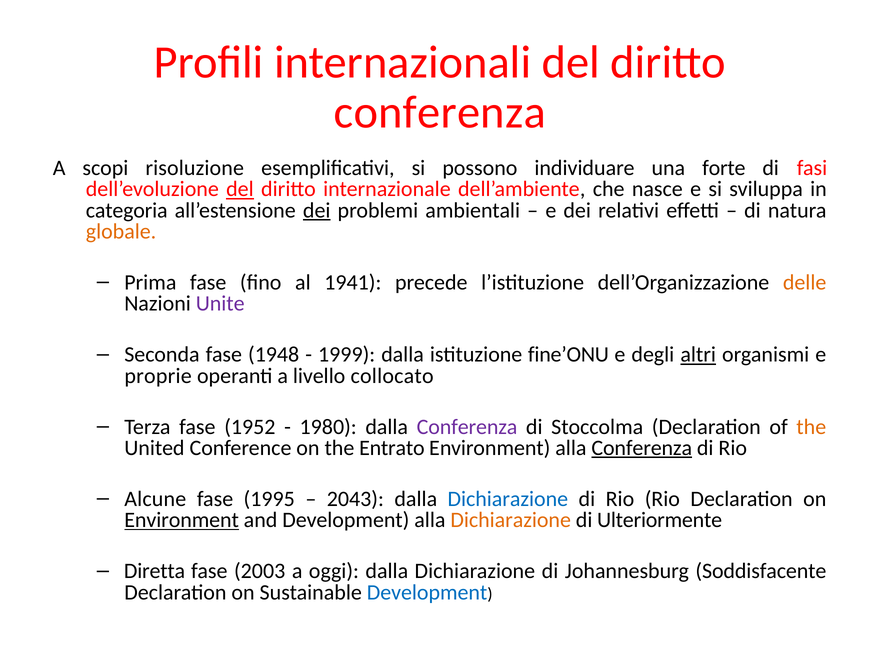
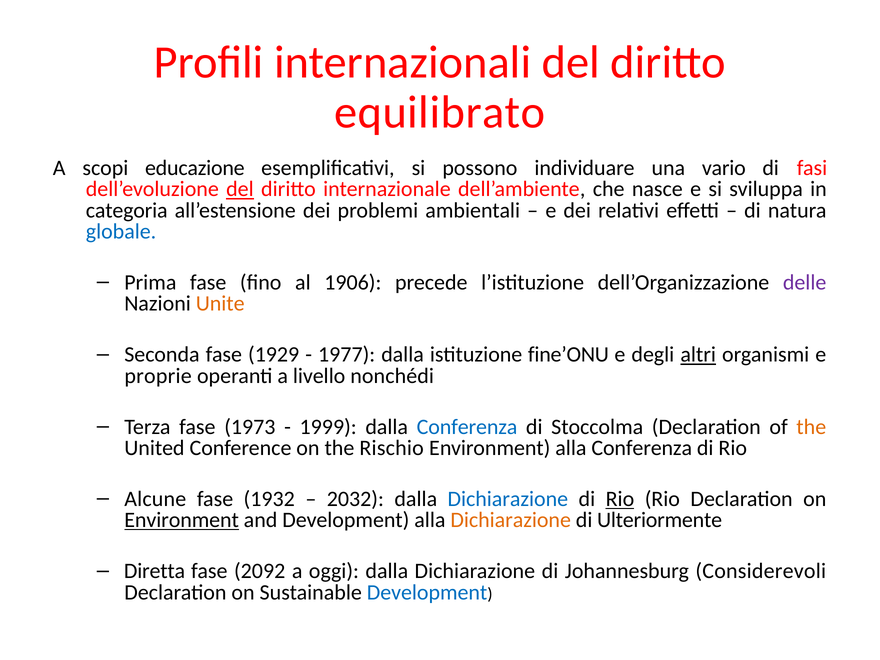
conferenza: conferenza -> equilibrato (440, 113)
risoluzione: risoluzione -> educazione (195, 168)
forte: forte -> vario (724, 168)
dei underline: present -> none (317, 210)
globale colour: orange -> blue (121, 231)
1941: 1941 -> 1906 (353, 282)
delle colour: orange -> purple (805, 282)
Unite colour: purple -> orange (220, 304)
1948: 1948 -> 1929 (274, 355)
1999: 1999 -> 1977 (347, 355)
collocato: collocato -> nonchédi (392, 376)
1952: 1952 -> 1973 (250, 427)
1980: 1980 -> 1999 (328, 427)
Conferenza colour: purple -> blue (467, 427)
Entrato: Entrato -> Rischio (392, 448)
Conferenza underline: present -> none (642, 448)
1995: 1995 -> 1932 (269, 499)
2043: 2043 -> 2032 (355, 499)
Rio underline: none -> present (620, 499)
2003: 2003 -> 2092 (260, 571)
Soddisfacente: Soddisfacente -> Considerevoli (761, 571)
